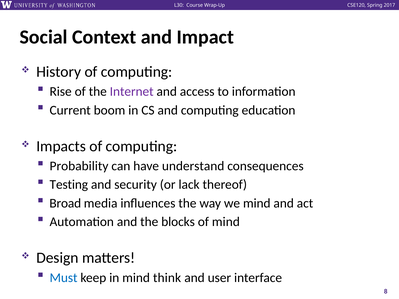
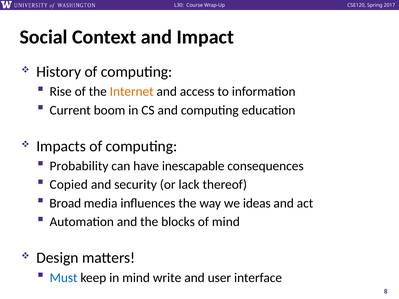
Internet colour: purple -> orange (132, 92)
understand: understand -> inescapable (193, 166)
Testing: Testing -> Copied (69, 185)
we mind: mind -> ideas (257, 203)
think: think -> write (167, 278)
